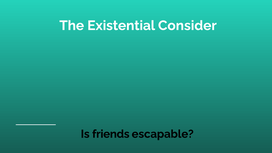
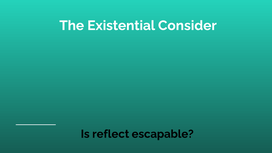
friends: friends -> reflect (111, 134)
